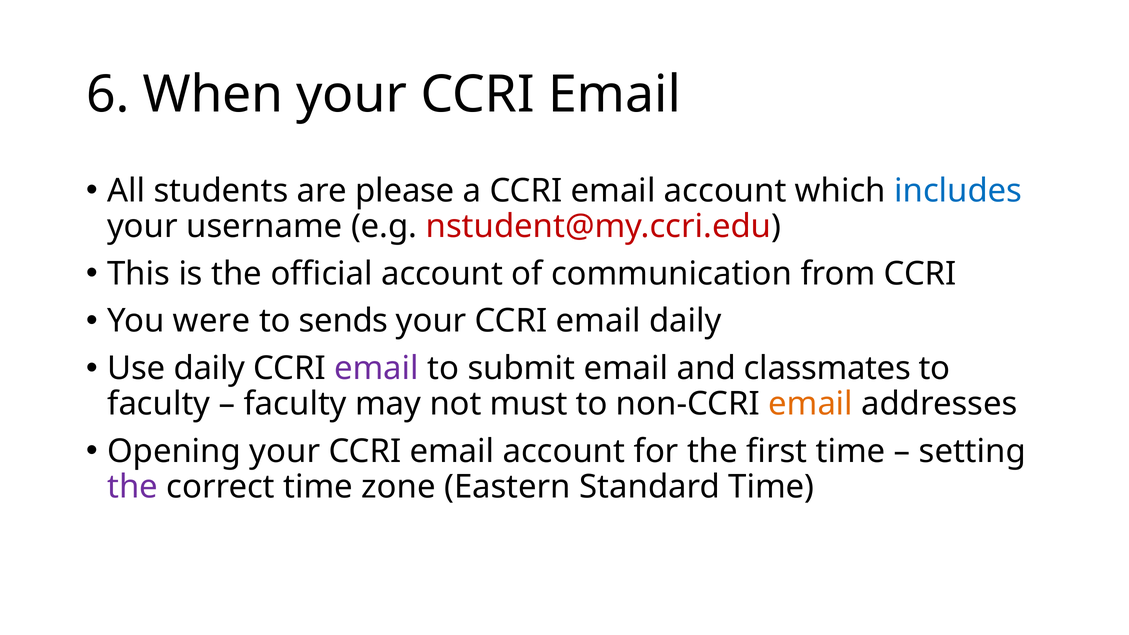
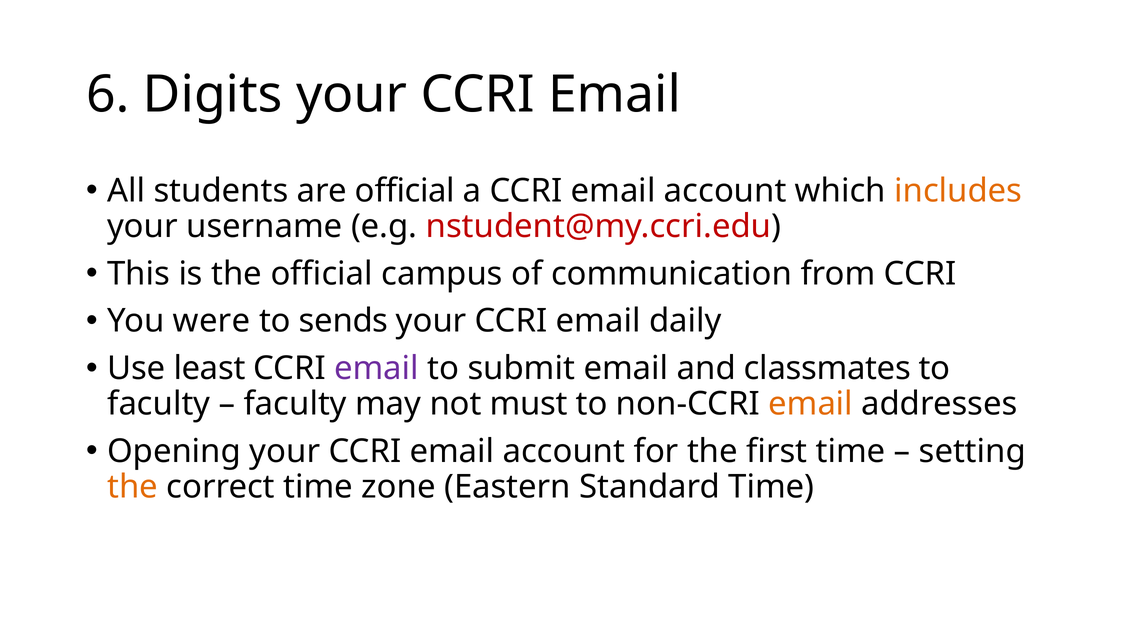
When: When -> Digits (213, 95)
are please: please -> official (405, 191)
includes colour: blue -> orange (958, 191)
official account: account -> campus (442, 274)
Use daily: daily -> least (209, 368)
the colour: purple -> orange (133, 487)
